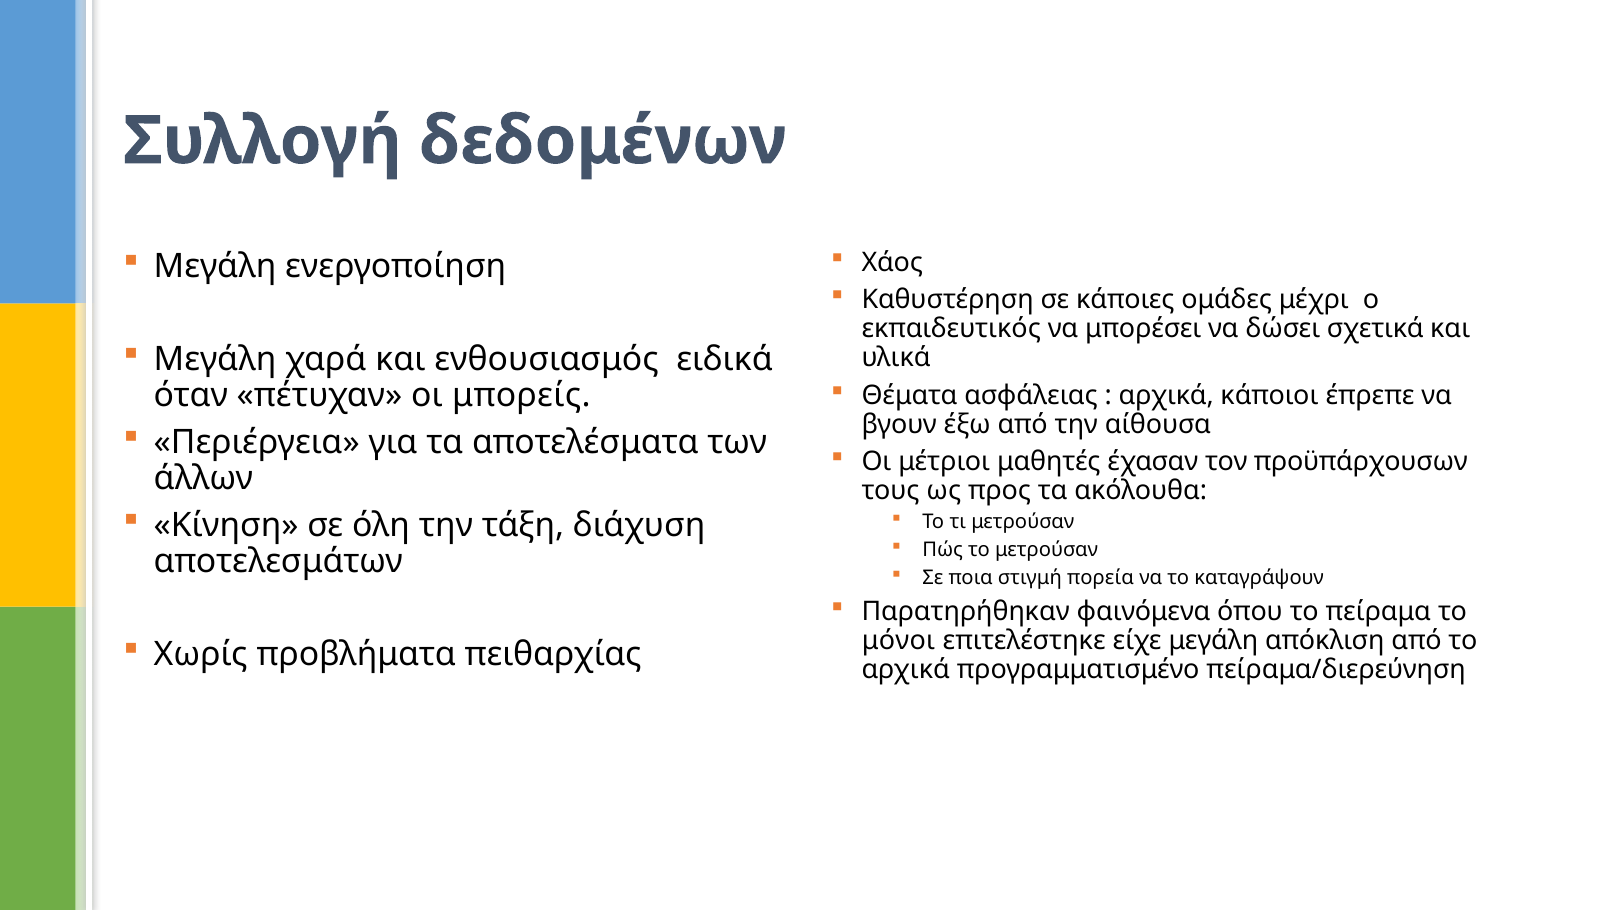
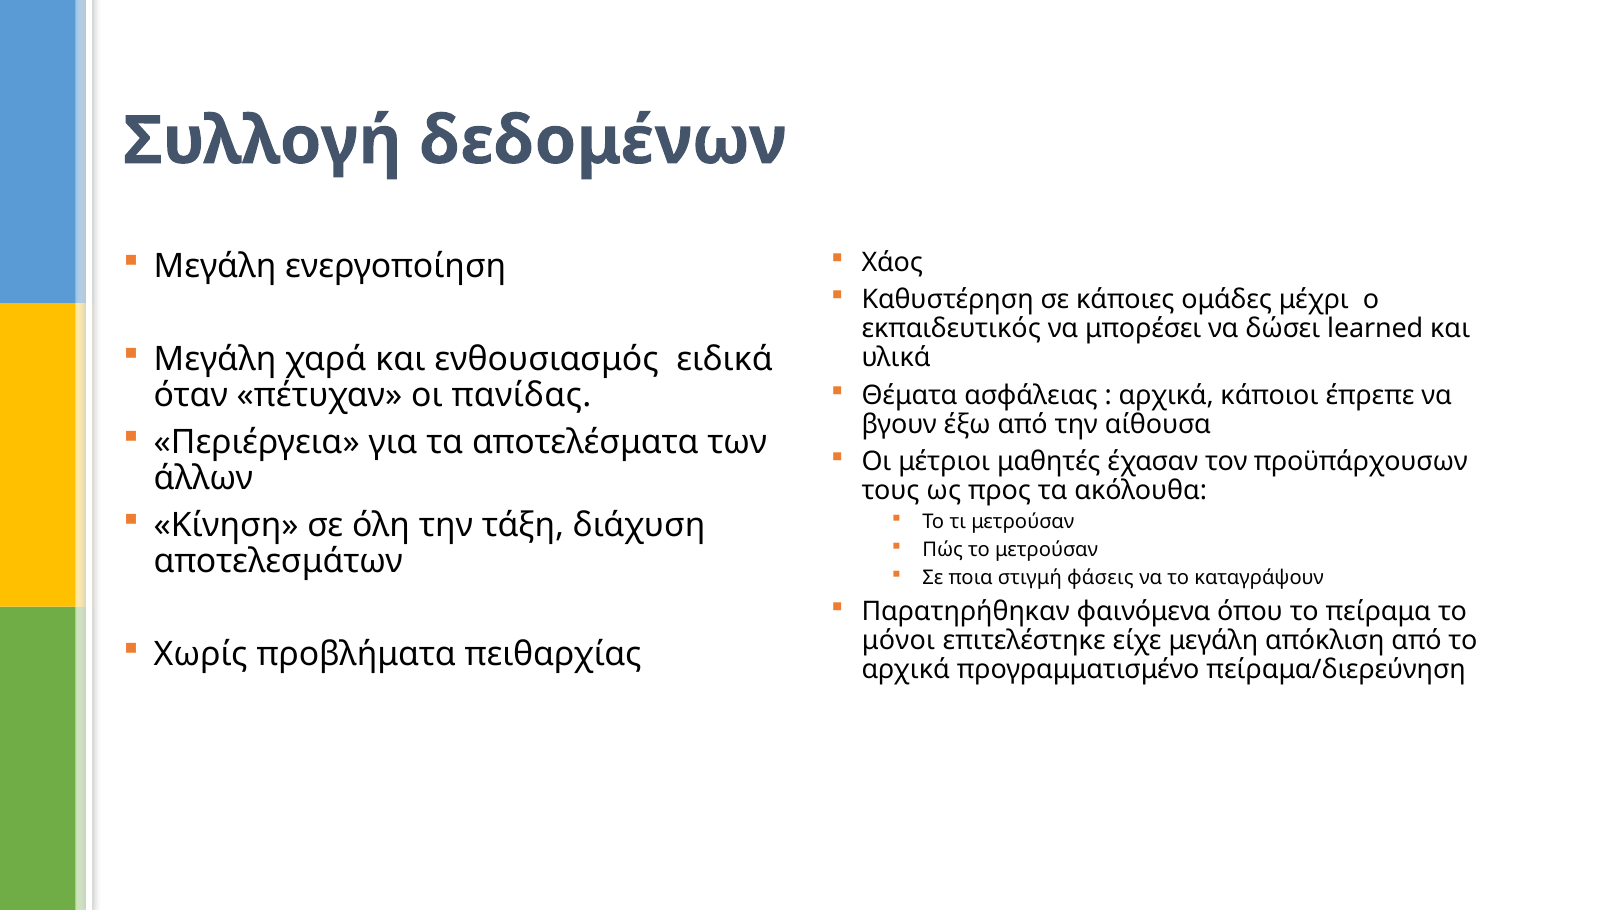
σχετικά: σχετικά -> learned (1375, 329)
μπορείς: μπορείς -> πανίδας (521, 396)
πορεία: πορεία -> φάσεις (1100, 578)
